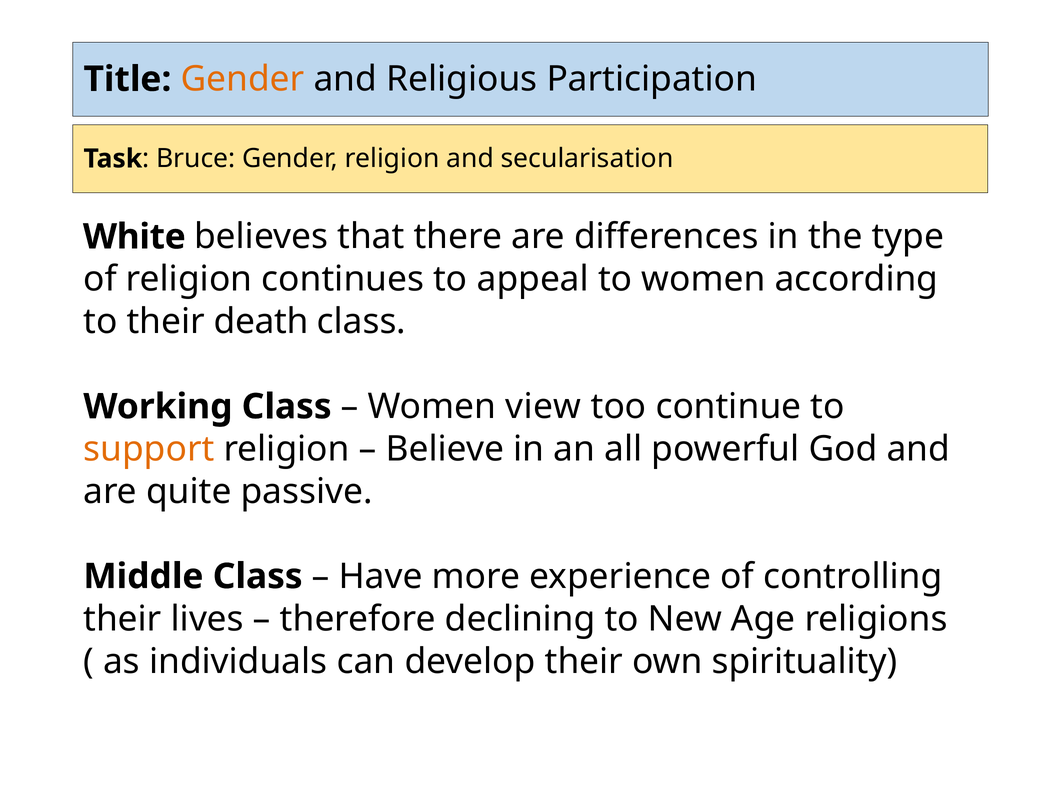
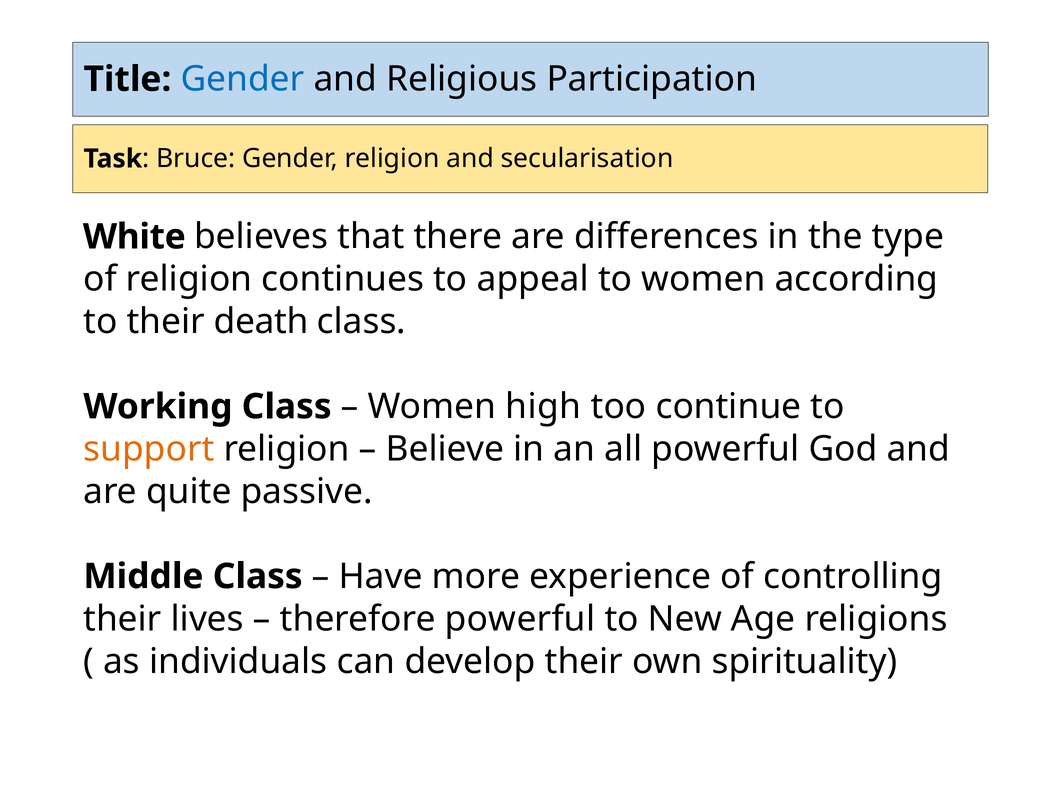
Gender colour: orange -> blue (242, 79)
view: view -> high (543, 407)
therefore declining: declining -> powerful (520, 619)
